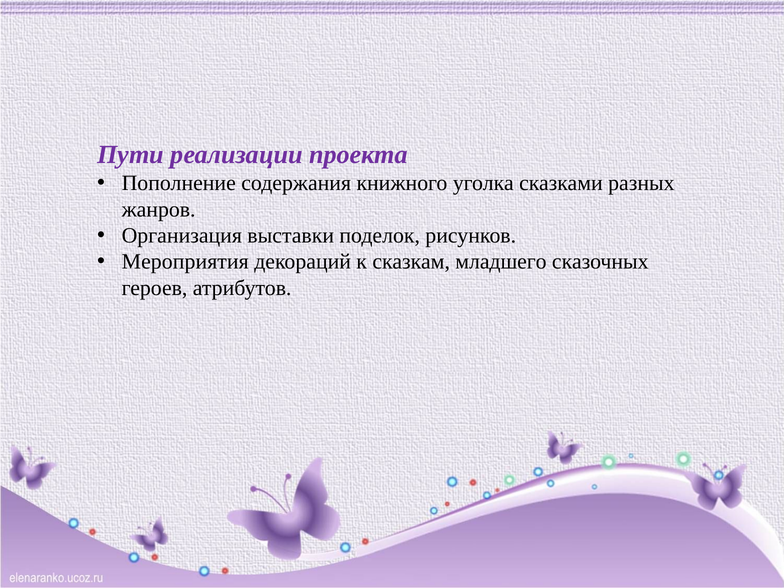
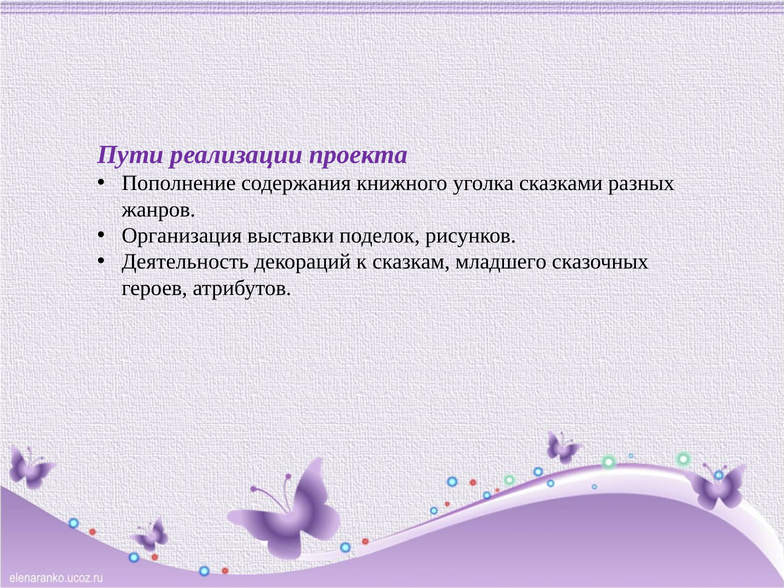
Мероприятия: Мероприятия -> Деятельность (185, 262)
